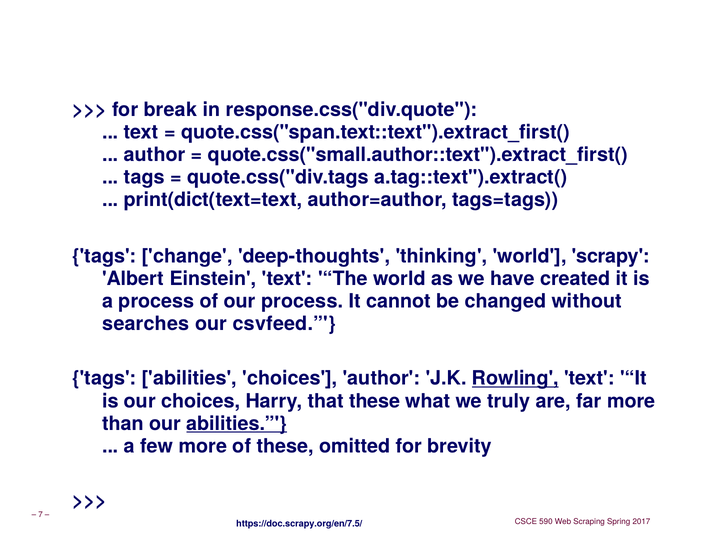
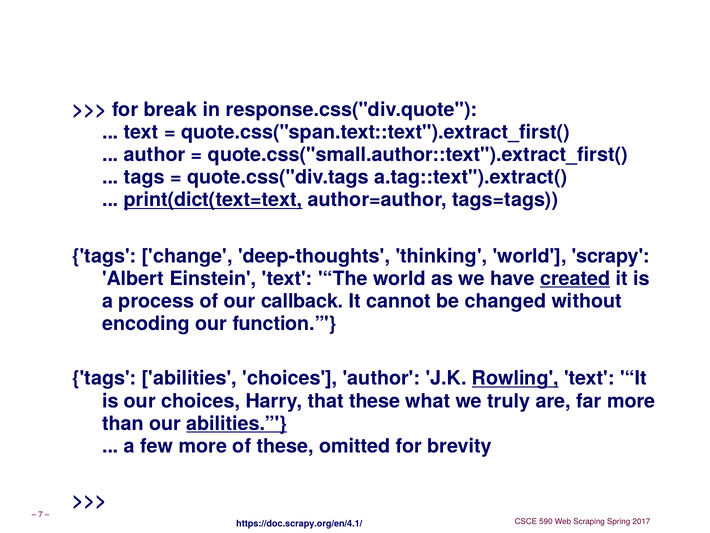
print(dict(text=text underline: none -> present (213, 200)
created underline: none -> present (575, 278)
our process: process -> callback (302, 301)
searches: searches -> encoding (146, 323)
csvfeed: csvfeed -> function (285, 323)
https://doc.scrapy.org/en/7.5/: https://doc.scrapy.org/en/7.5/ -> https://doc.scrapy.org/en/4.1/ (299, 523)
